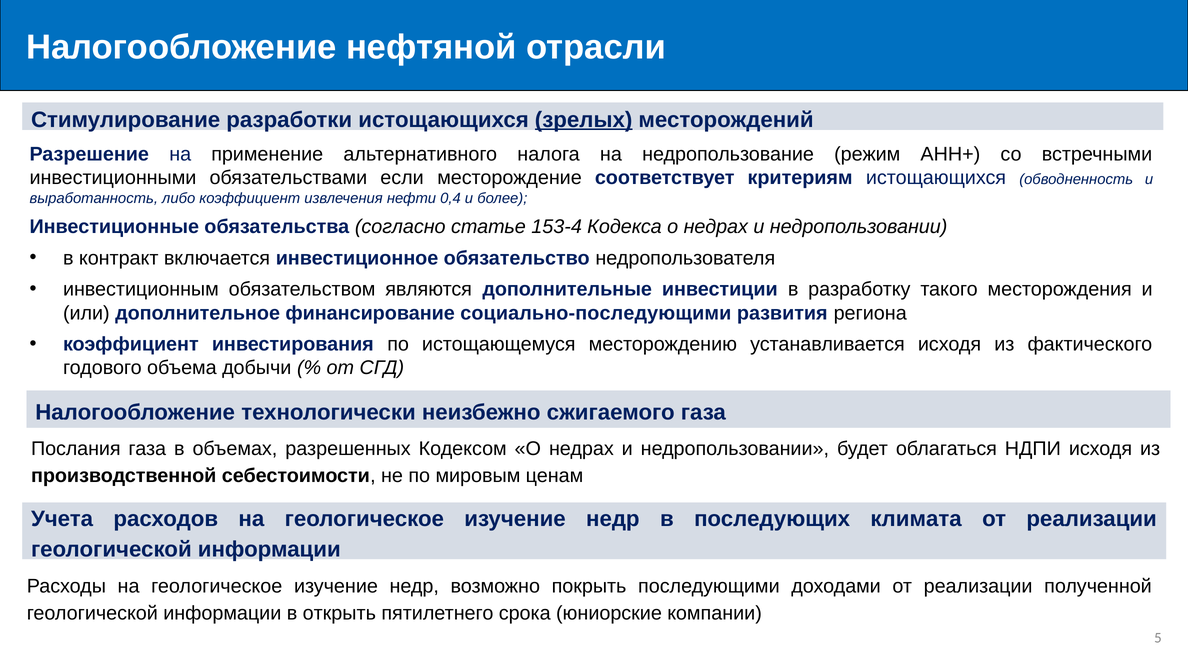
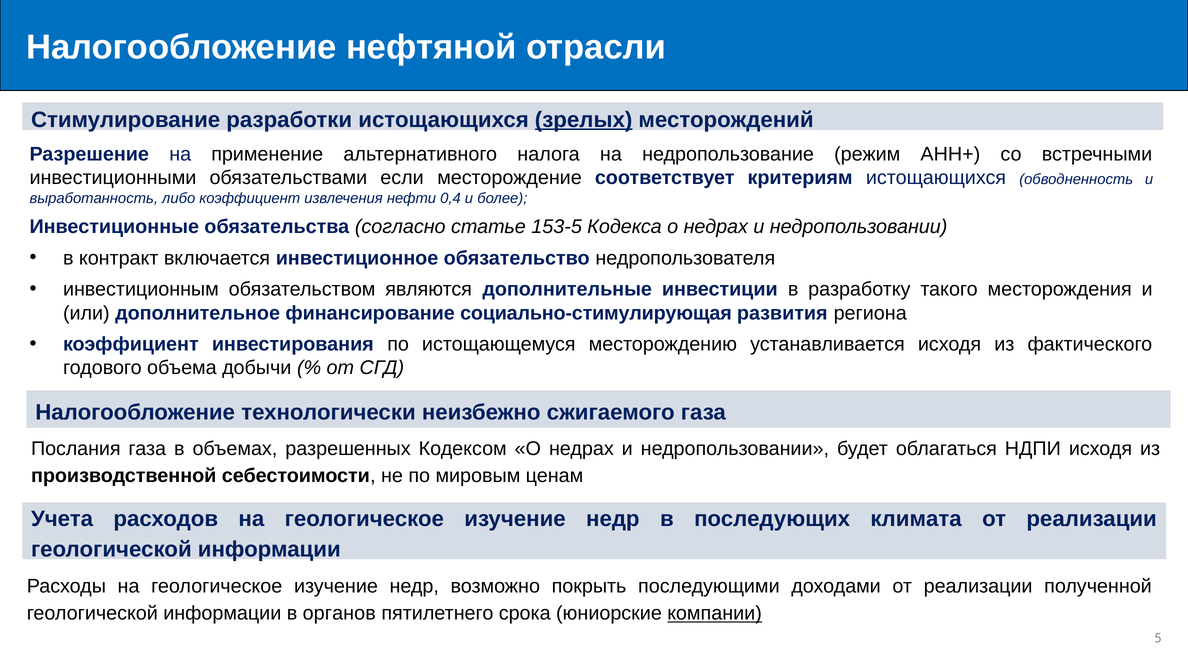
153-4: 153-4 -> 153-5 (557, 227)
социально-последующими: социально-последующими -> социально-стимулирующая (596, 313)
открыть: открыть -> органов (339, 614)
компании underline: none -> present (715, 614)
